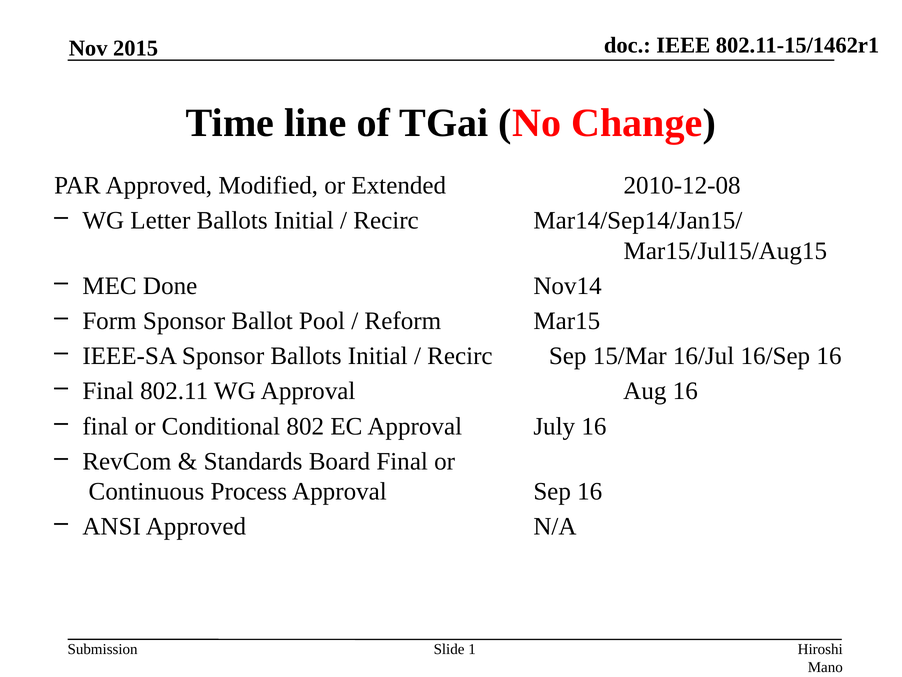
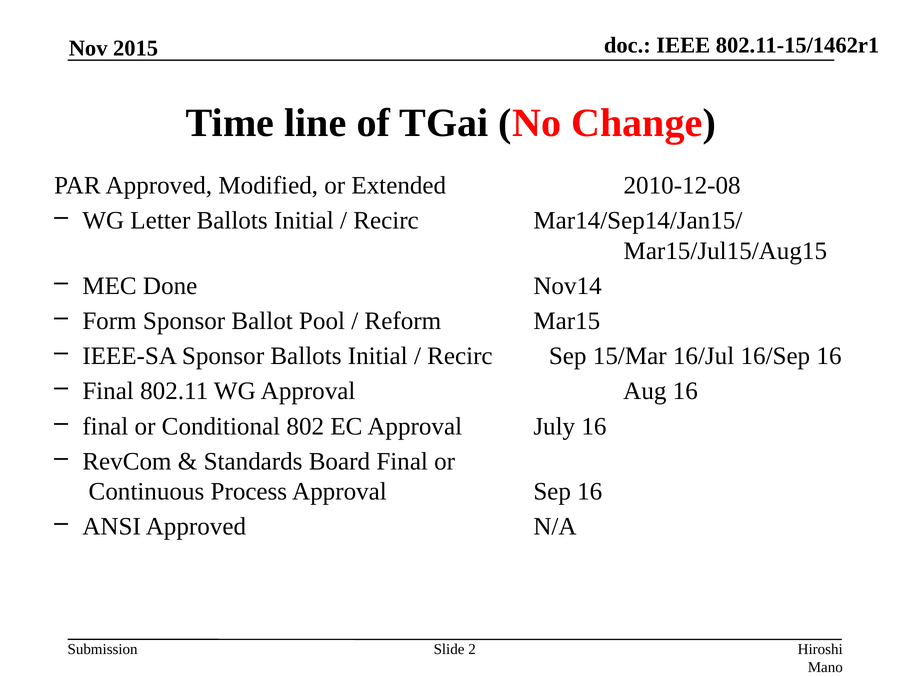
1: 1 -> 2 (472, 649)
